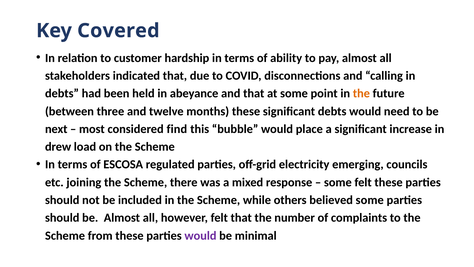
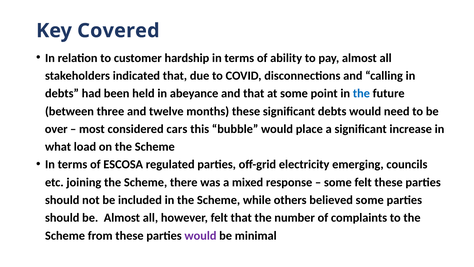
the colour: orange -> blue (361, 93)
next: next -> over (56, 129)
find: find -> cars (177, 129)
drew: drew -> what (58, 147)
